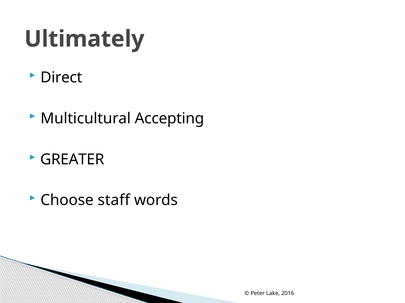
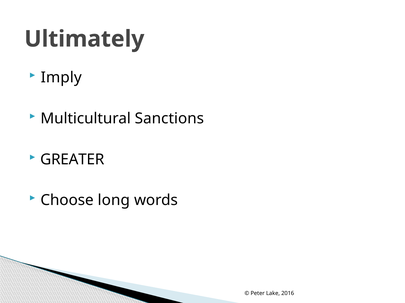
Direct: Direct -> Imply (61, 78)
Accepting: Accepting -> Sanctions (169, 119)
staff: staff -> long (114, 201)
